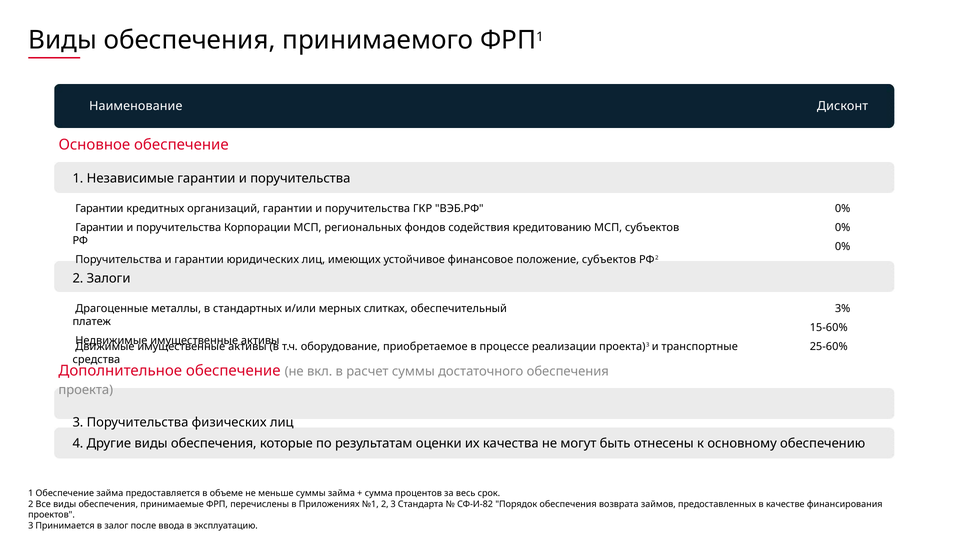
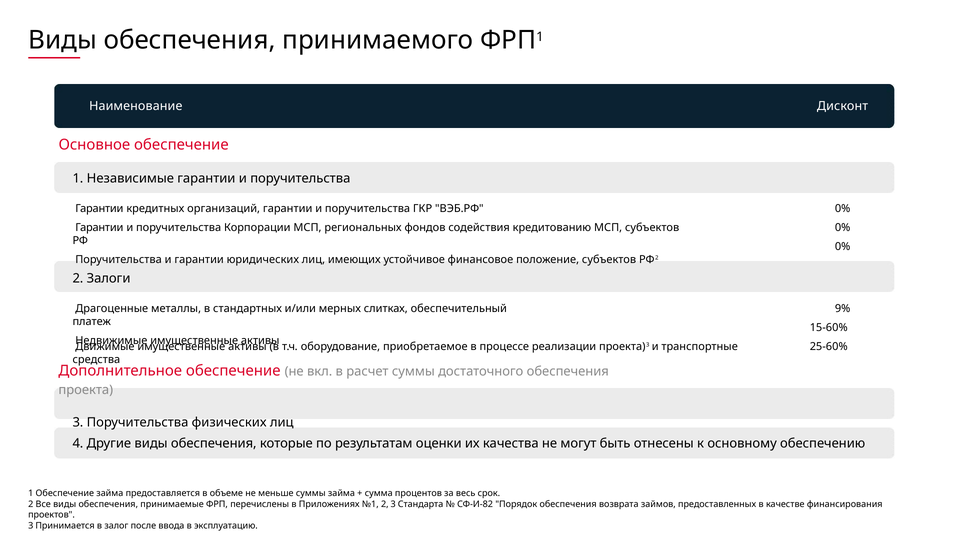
3%: 3% -> 9% (843, 309)
